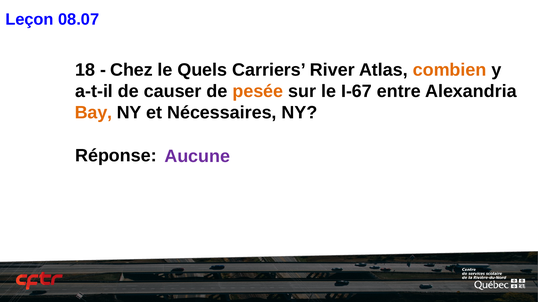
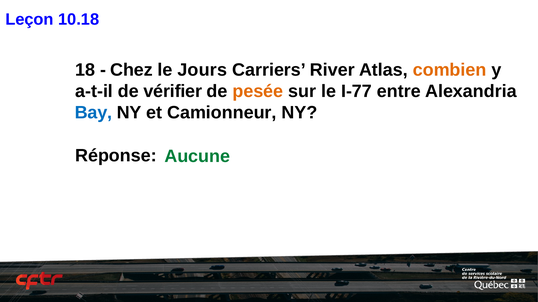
08.07: 08.07 -> 10.18 (79, 19)
Quels: Quels -> Jours (202, 70)
causer: causer -> vérifier (173, 91)
I-67: I-67 -> I-77 (356, 91)
Bay colour: orange -> blue (94, 113)
Nécessaires: Nécessaires -> Camionneur (222, 113)
Aucune colour: purple -> green (197, 156)
